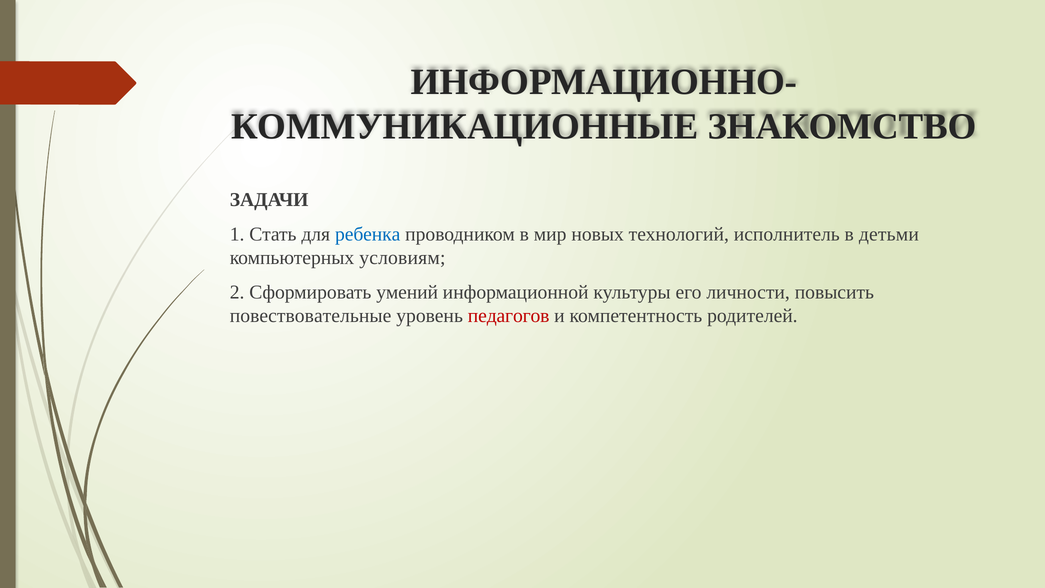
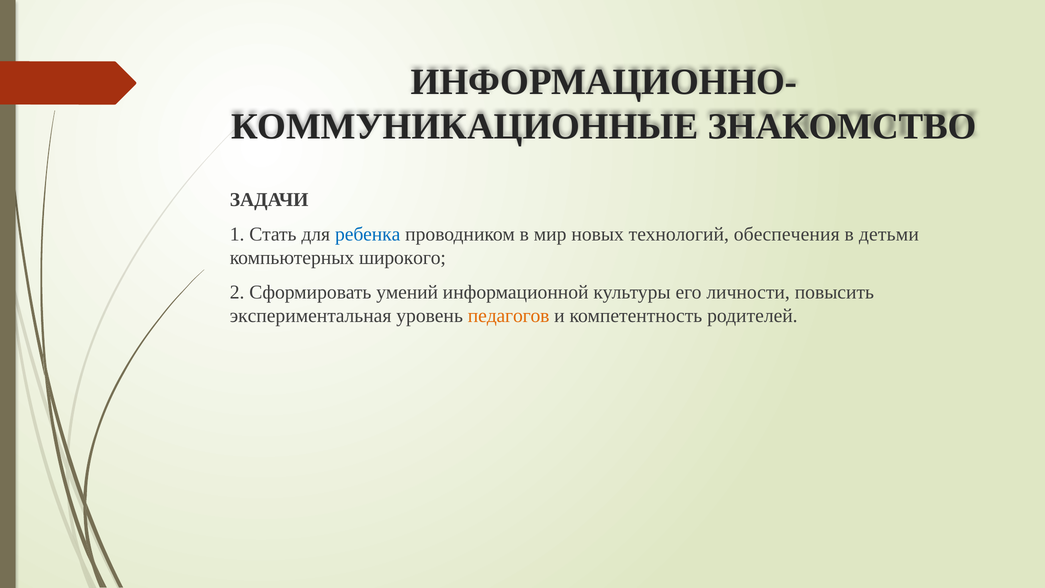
исполнитель: исполнитель -> обеспечения (787, 234)
условиям: условиям -> широкого (403, 258)
повествовательные: повествовательные -> экспериментальная (311, 316)
педагогов colour: red -> orange (509, 316)
